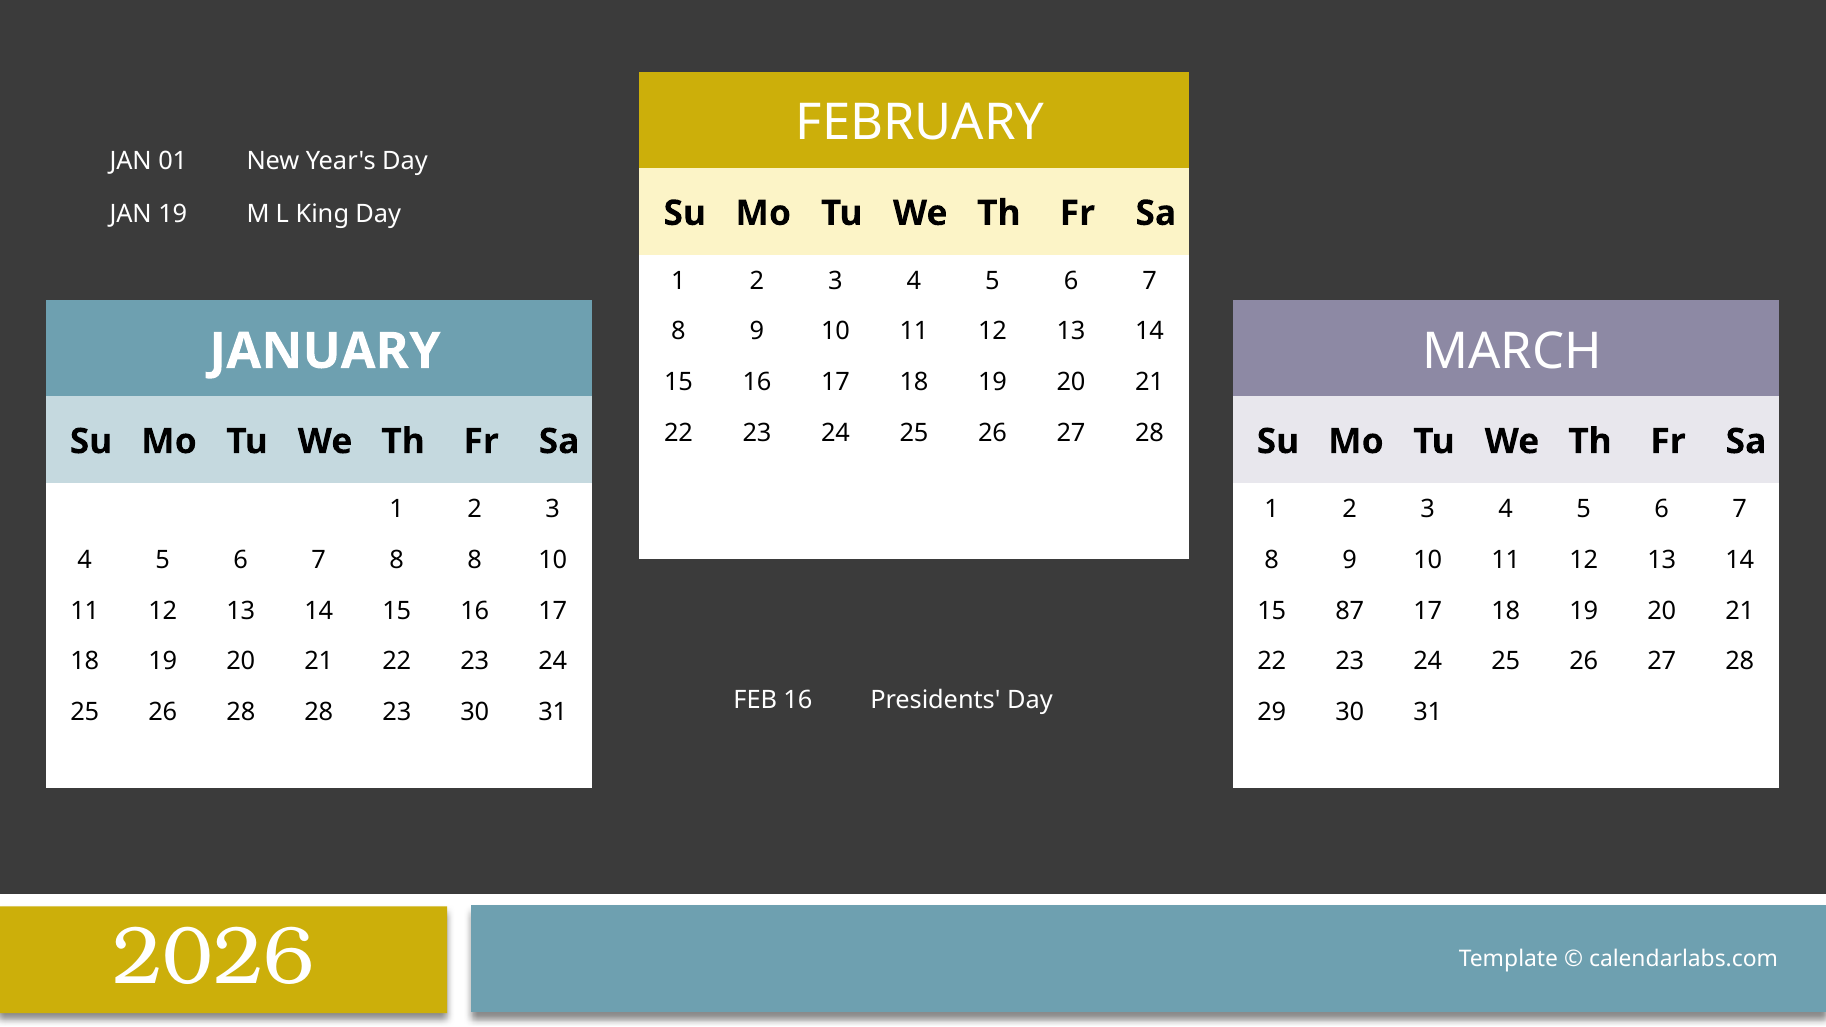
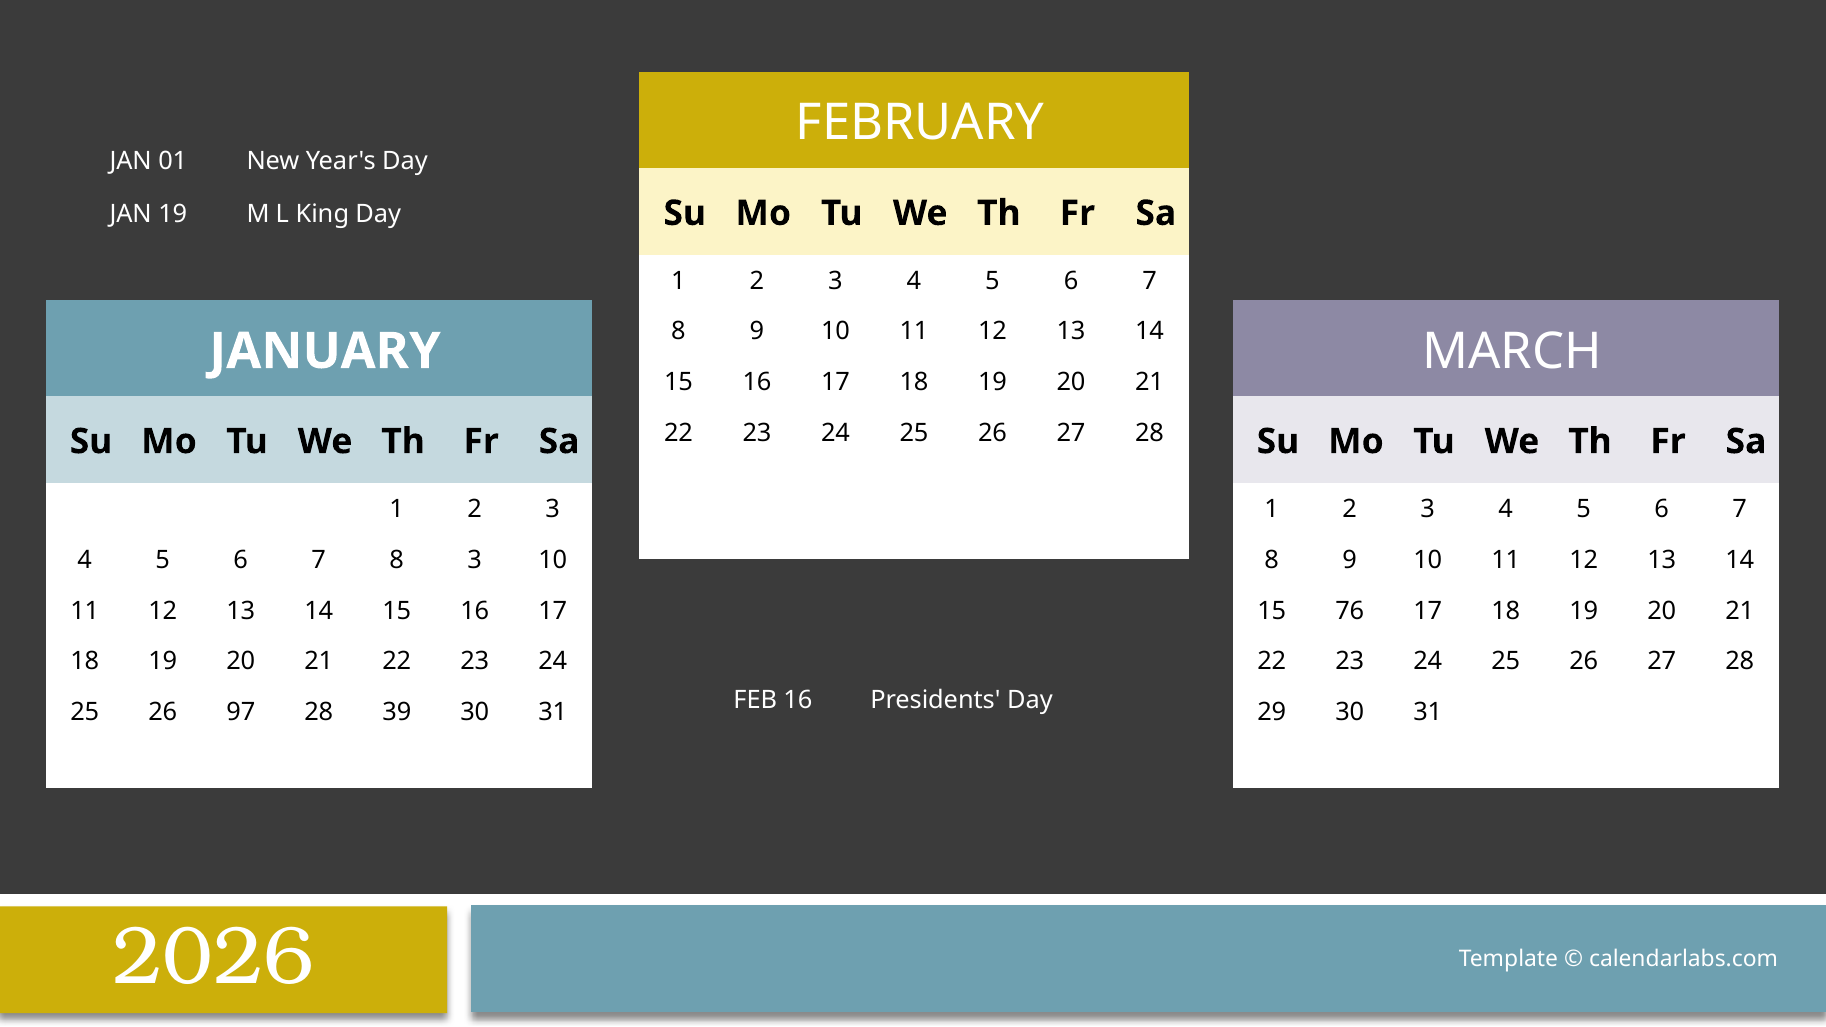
8 8: 8 -> 3 (475, 560)
87: 87 -> 76 (1350, 611)
26 28: 28 -> 97 (241, 712)
28 23: 23 -> 39 (397, 712)
